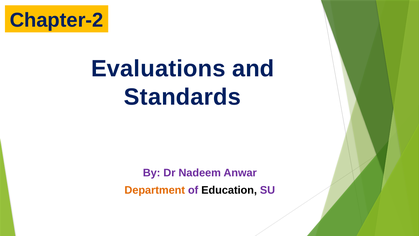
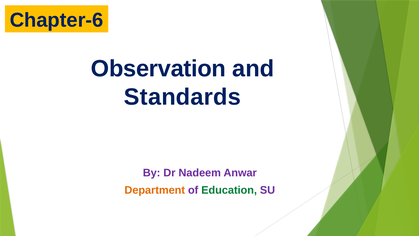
Chapter-2: Chapter-2 -> Chapter-6 (57, 20)
Evaluations: Evaluations -> Observation (159, 69)
Education colour: black -> green (229, 190)
